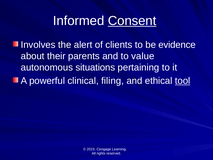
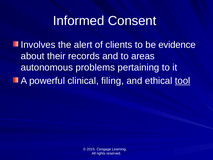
Consent underline: present -> none (132, 21)
parents: parents -> records (84, 56)
value: value -> areas (143, 56)
situations: situations -> problems (95, 67)
